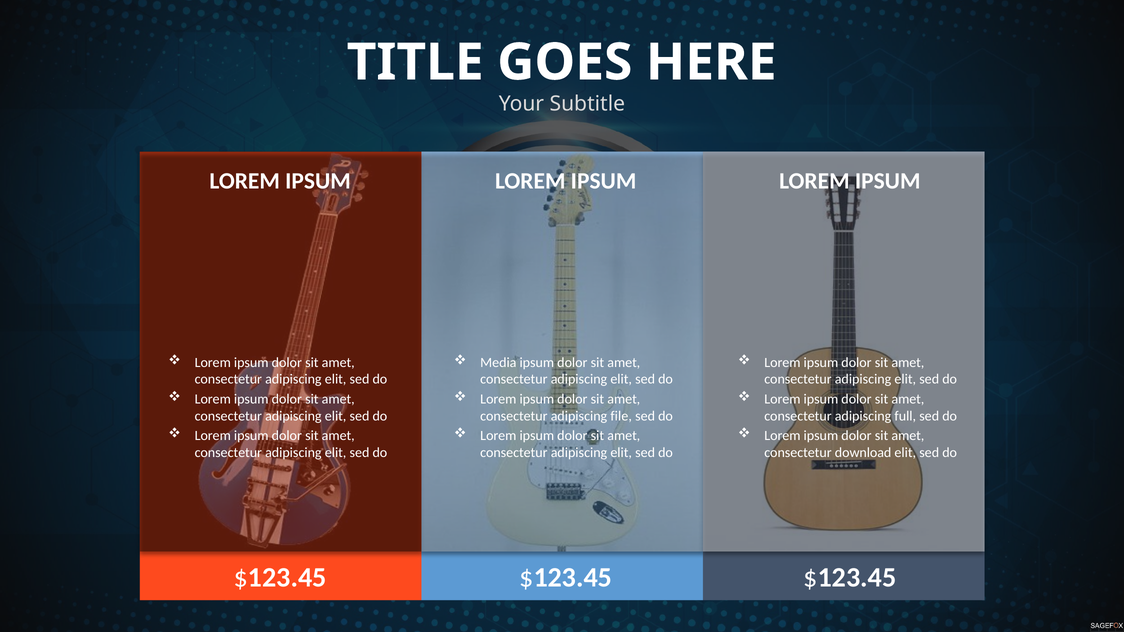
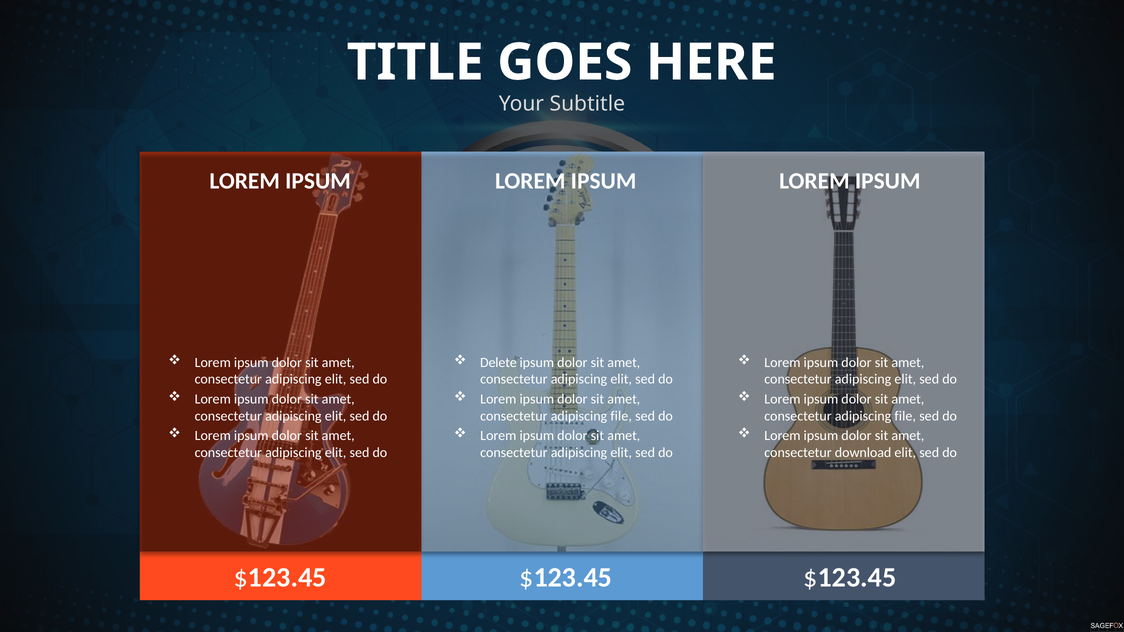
Media: Media -> Delete (498, 363)
full: full -> file (905, 416)
